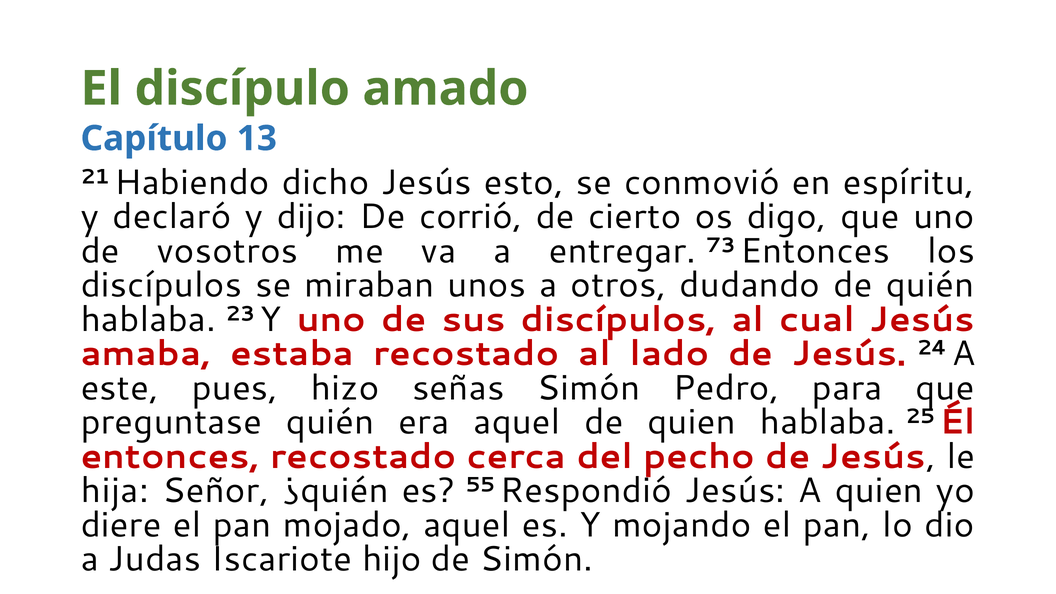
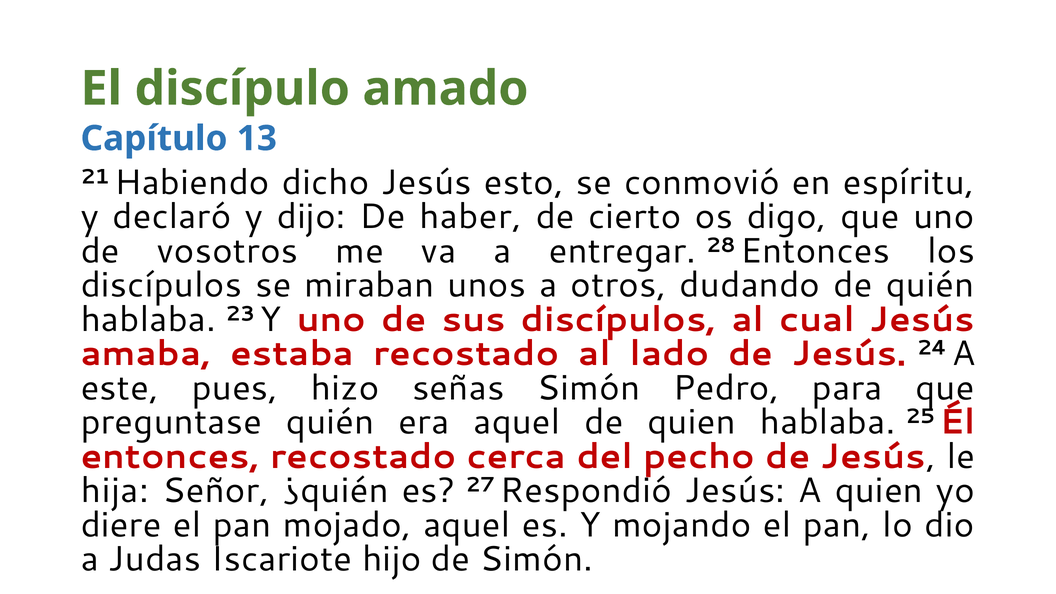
corrió: corrió -> haber (471, 217)
73: 73 -> 28 (721, 245)
55: 55 -> 27 (480, 485)
